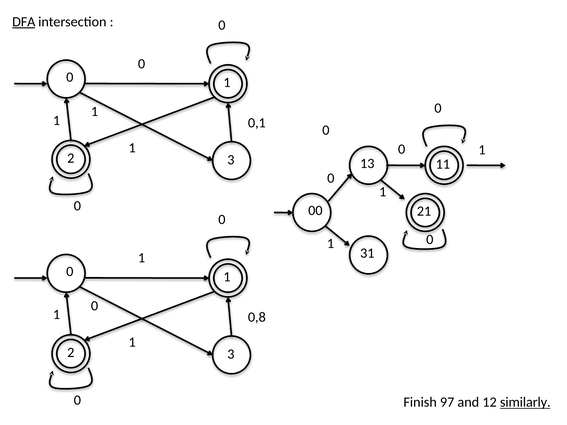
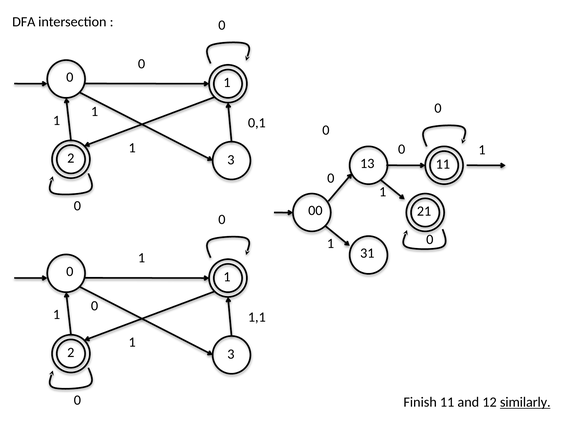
DFA underline: present -> none (24, 22)
0,8: 0,8 -> 1,1 (257, 317)
Finish 97: 97 -> 11 (447, 402)
